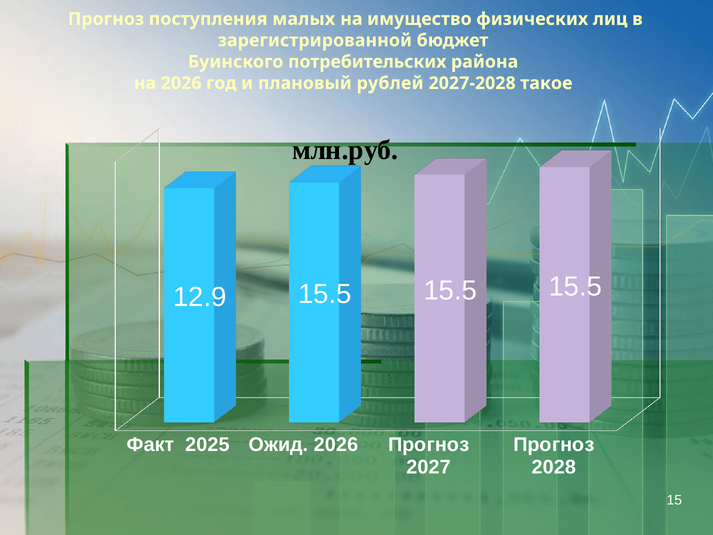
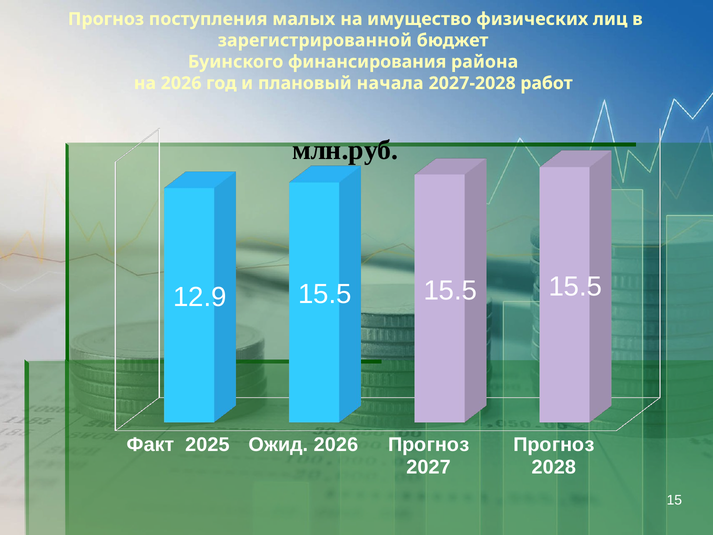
потребительских: потребительских -> финансирования (367, 62)
рублей: рублей -> начала (390, 83)
такое: такое -> работ (546, 83)
